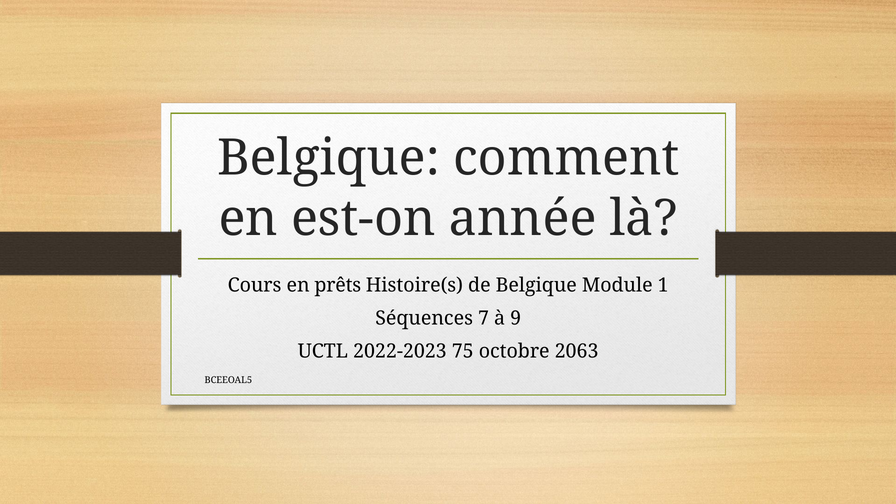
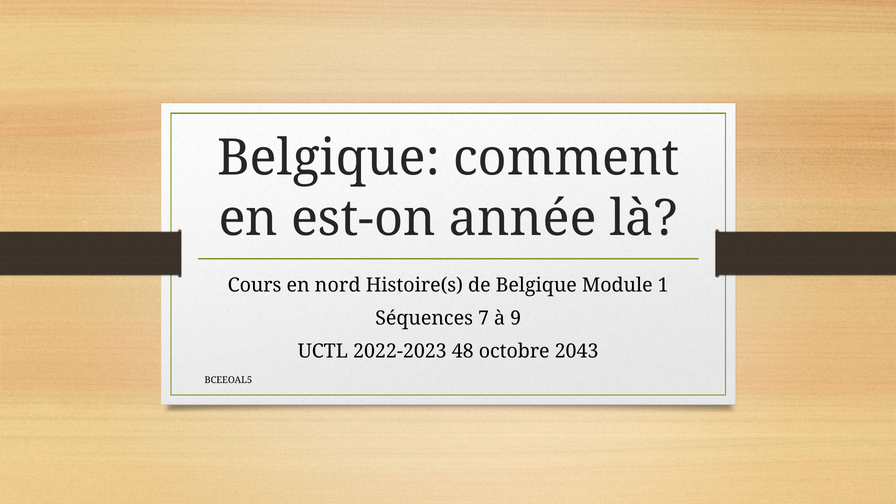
prêts: prêts -> nord (338, 285)
75: 75 -> 48 (463, 351)
2063: 2063 -> 2043 (577, 351)
